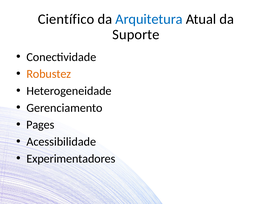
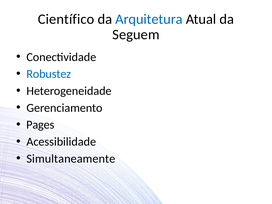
Suporte: Suporte -> Seguem (136, 35)
Robustez colour: orange -> blue (49, 74)
Experimentadores: Experimentadores -> Simultaneamente (71, 159)
